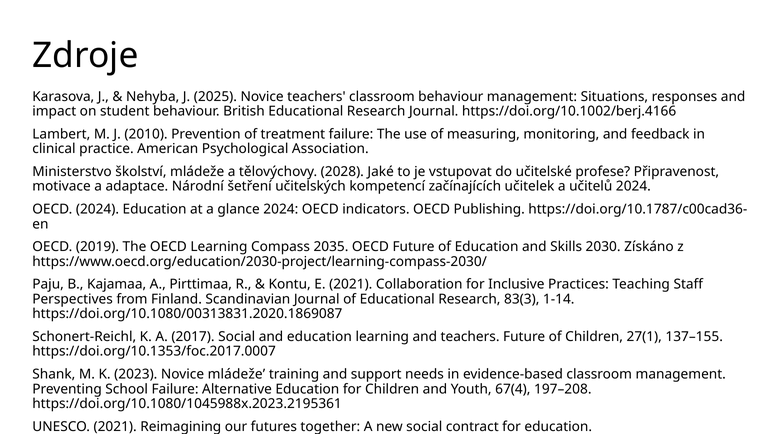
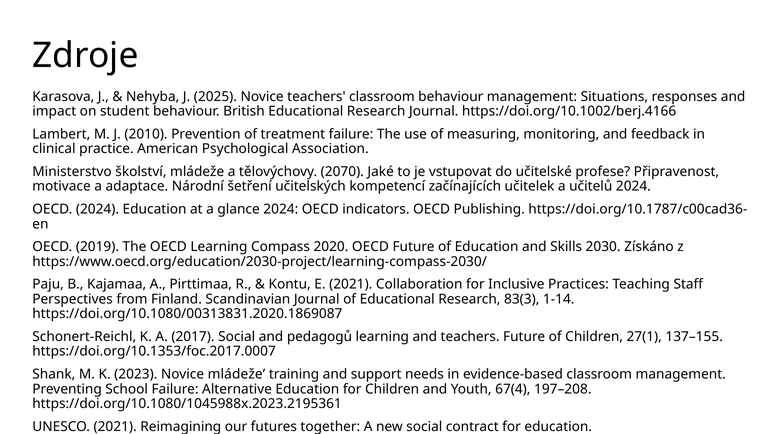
2028: 2028 -> 2070 (342, 172)
2035: 2035 -> 2020 (331, 247)
and education: education -> pedagogů (319, 336)
